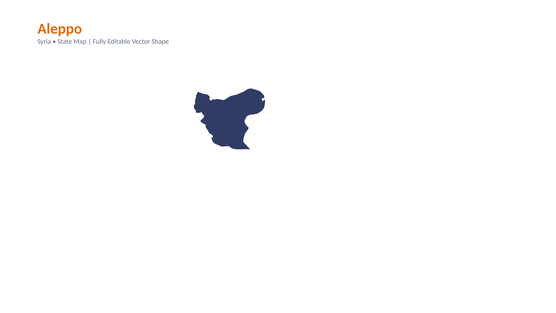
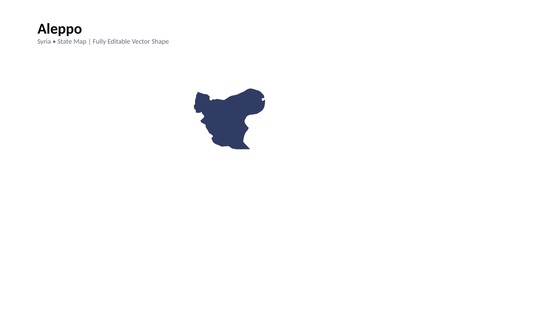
Aleppo colour: orange -> black (60, 29)
